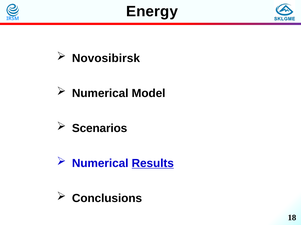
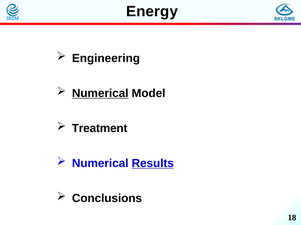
Novosibirsk: Novosibirsk -> Engineering (106, 58)
Numerical underline: none -> present (100, 94)
Scenarios: Scenarios -> Treatment (100, 129)
